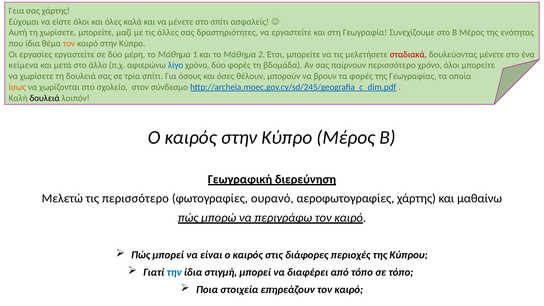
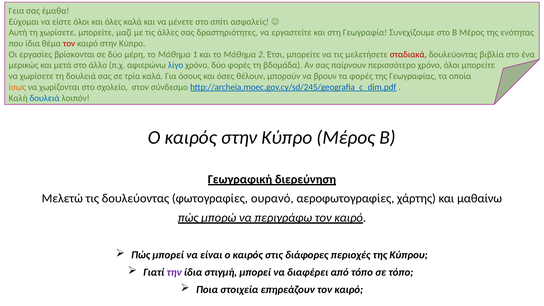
σας χάρτης: χάρτης -> έμαθα (56, 11)
τον colour: orange -> red (69, 44)
εργασίες εργαστείτε: εργαστείτε -> βρίσκονται (74, 54)
δουλεύοντας μένετε: μένετε -> βιβλία (492, 54)
κείμενα: κείμενα -> μερικώς (24, 65)
τρία σπίτι: σπίτι -> καλά (153, 76)
δουλειά colour: black -> blue (45, 98)
τις περισσότερο: περισσότερο -> δουλεύοντας (135, 198)
την colour: blue -> purple (174, 272)
